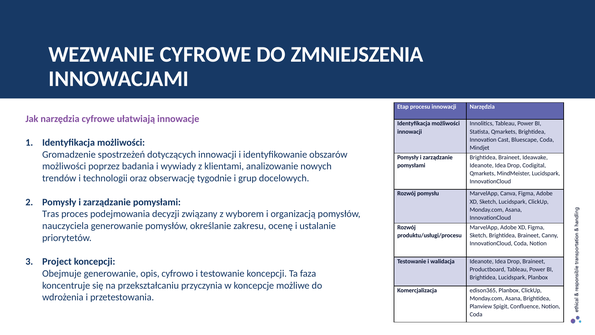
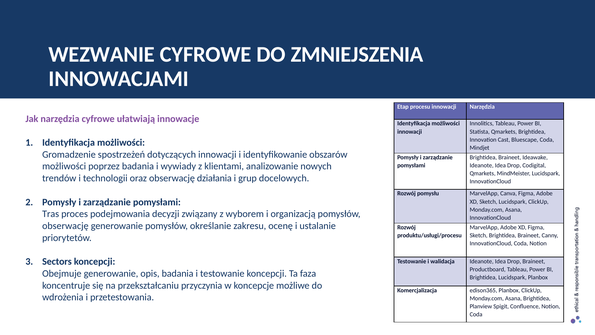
tygodnie: tygodnie -> działania (214, 178)
nauczyciela: nauczyciela -> obserwację (65, 226)
Project: Project -> Sectors (57, 261)
opis cyfrowo: cyfrowo -> badania (178, 273)
